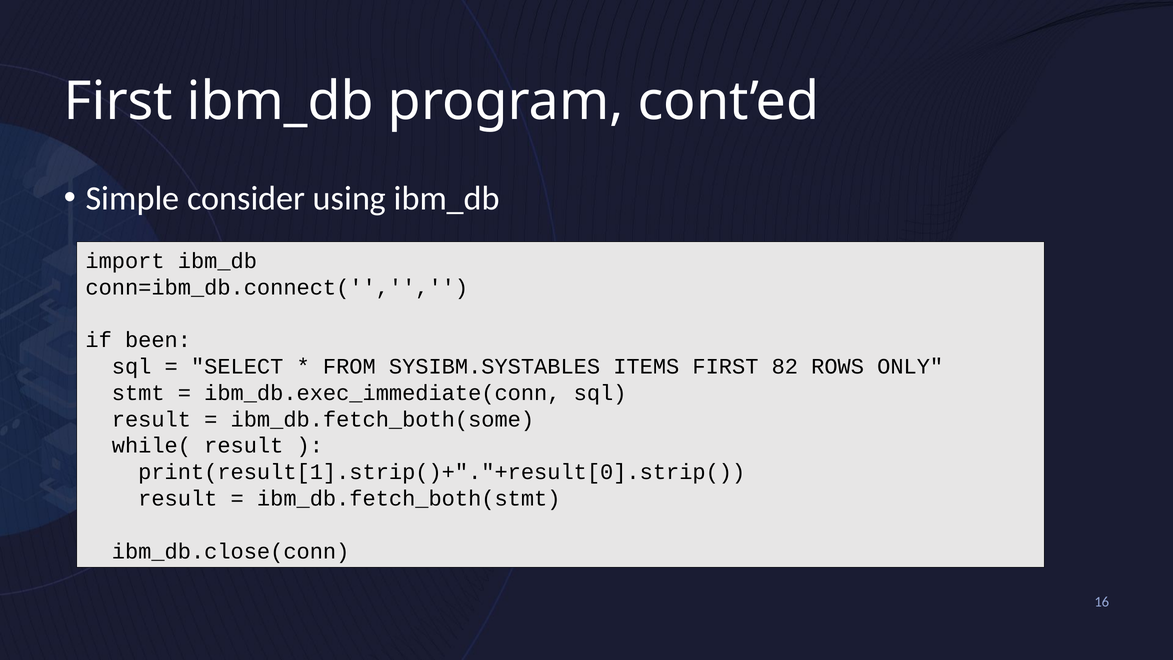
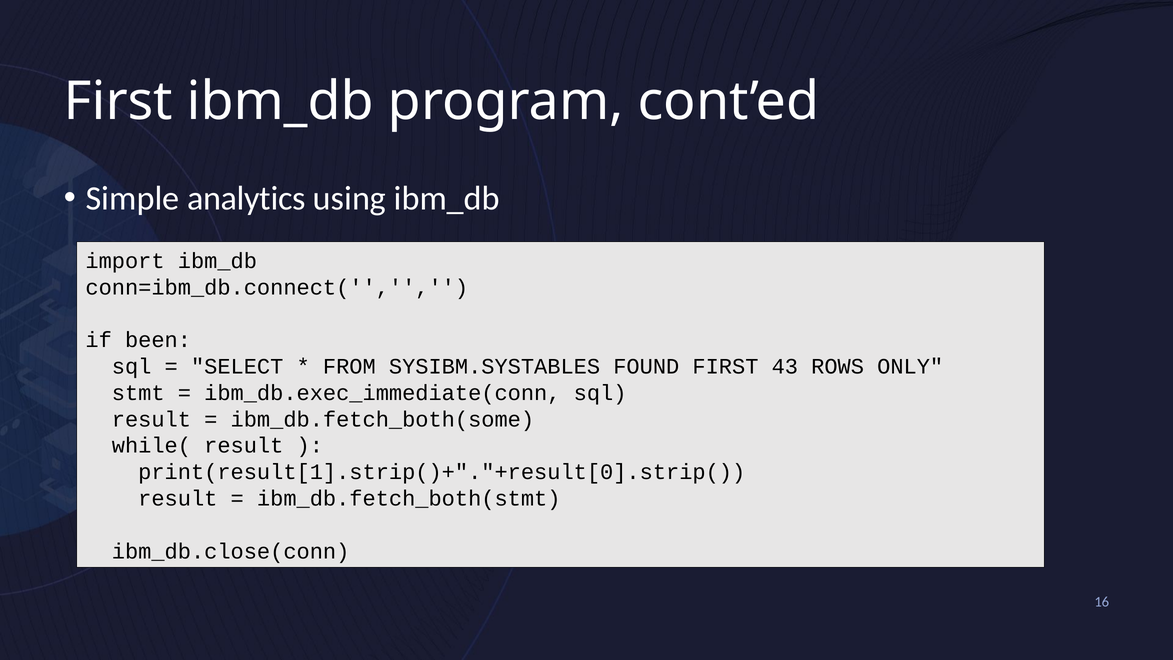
consider: consider -> analytics (246, 198)
ITEMS: ITEMS -> FOUND (646, 366)
82: 82 -> 43 (785, 366)
